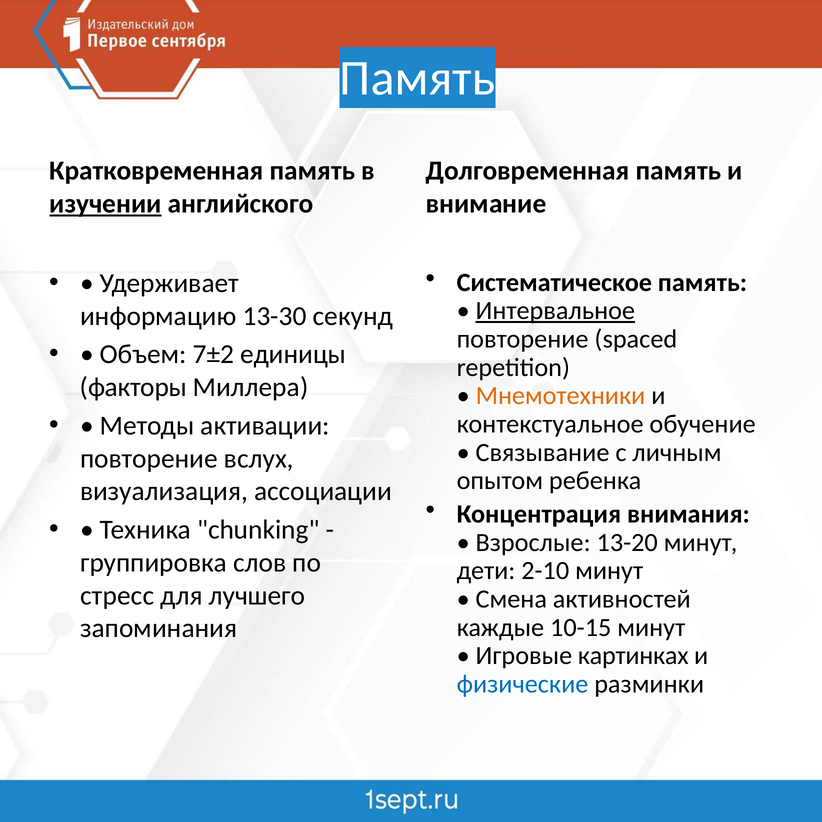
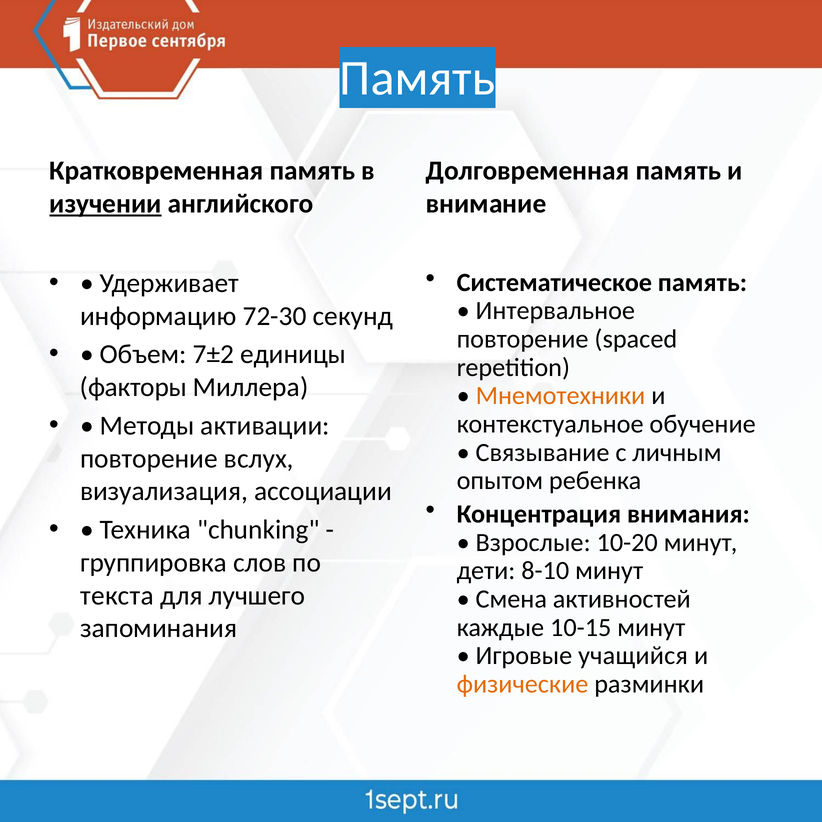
Интервальное underline: present -> none (555, 311)
13-30: 13-30 -> 72-30 (275, 316)
13-20: 13-20 -> 10-20 (627, 542)
2-10: 2-10 -> 8-10 (545, 571)
стресс: стресс -> текста (117, 595)
картинках: картинках -> учащийся (633, 656)
физические colour: blue -> orange (522, 684)
